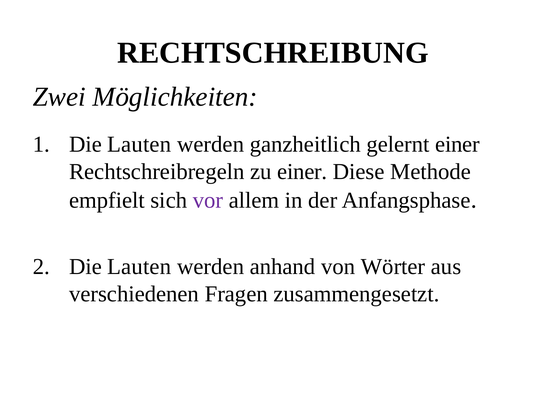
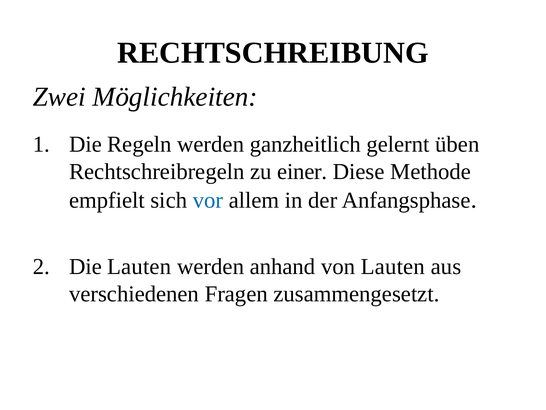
Lauten: Lauten -> Regeln (139, 144)
gelernt einer: einer -> üben (457, 144)
vor colour: purple -> blue (208, 200)
von Wörter: Wörter -> Lauten (393, 266)
